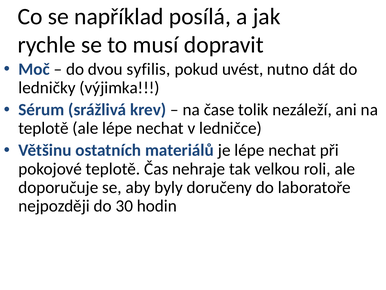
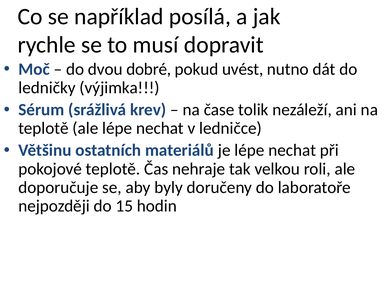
syfilis: syfilis -> dobré (149, 69)
30: 30 -> 15 (124, 206)
